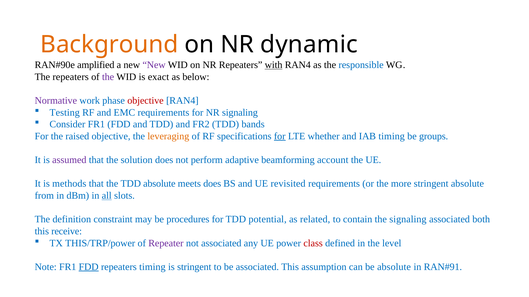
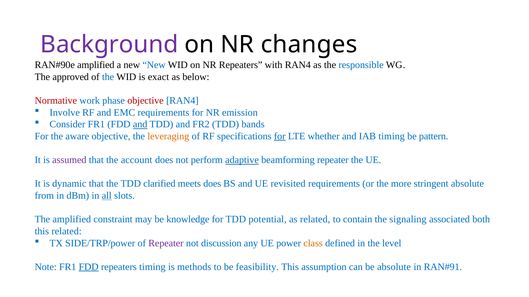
Background colour: orange -> purple (109, 44)
dynamic: dynamic -> changes (309, 44)
New colour: purple -> blue (154, 65)
with underline: present -> none (274, 65)
The repeaters: repeaters -> approved (71, 77)
the colour: purple -> blue (108, 77)
Normative colour: purple -> red (56, 101)
Testing: Testing -> Involve (65, 113)
NR signaling: signaling -> emission (240, 113)
and underline: none -> present (140, 125)
raised: raised -> aware (77, 136)
groups: groups -> pattern (434, 136)
solution: solution -> account (137, 160)
adaptive underline: none -> present (242, 160)
beamforming account: account -> repeater (333, 160)
methods: methods -> dynamic (69, 184)
TDD absolute: absolute -> clarified (159, 184)
The definition: definition -> amplified (72, 220)
procedures: procedures -> knowledge (188, 220)
this receive: receive -> related (67, 232)
THIS/TRP/power: THIS/TRP/power -> SIDE/TRP/power (100, 244)
not associated: associated -> discussion (221, 244)
class colour: red -> orange (313, 244)
is stringent: stringent -> methods (194, 267)
be associated: associated -> feasibility (257, 267)
